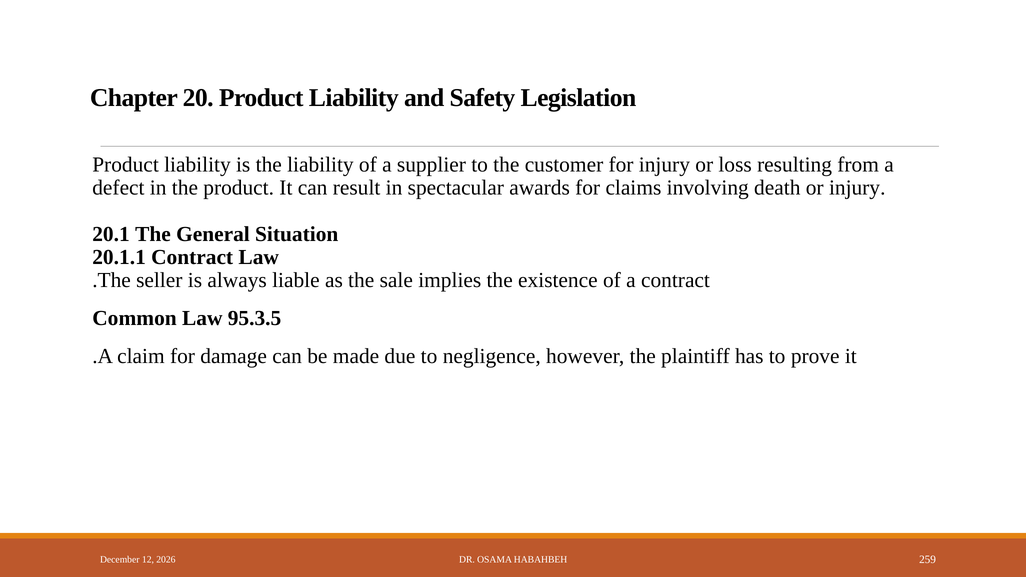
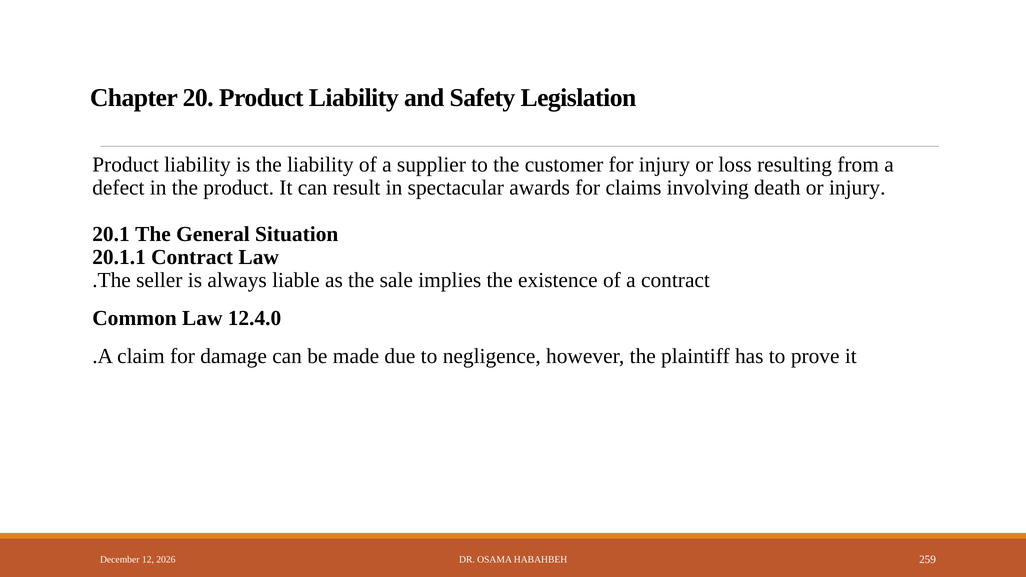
95.3.5: 95.3.5 -> 12.4.0 (255, 318)
